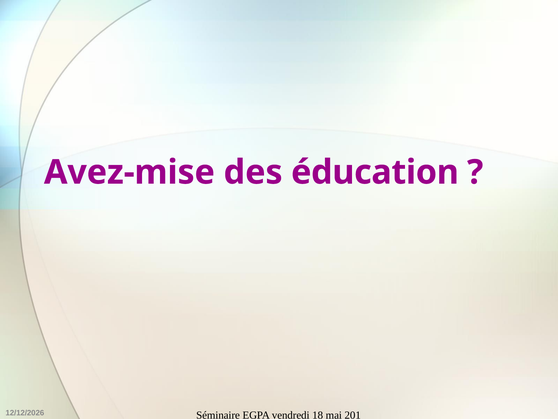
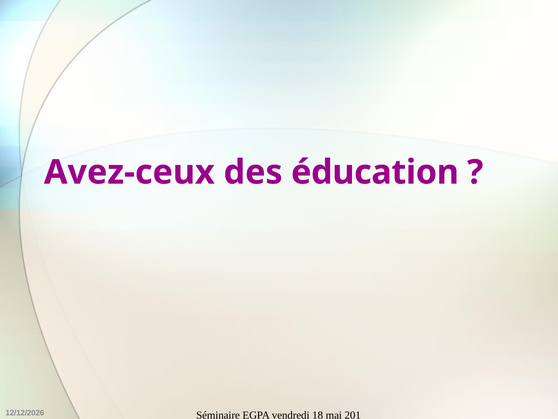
Avez-mise: Avez-mise -> Avez-ceux (129, 172)
